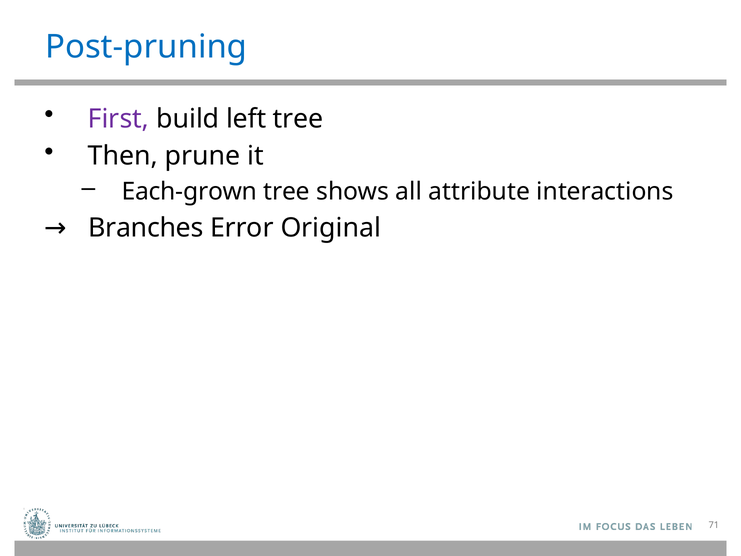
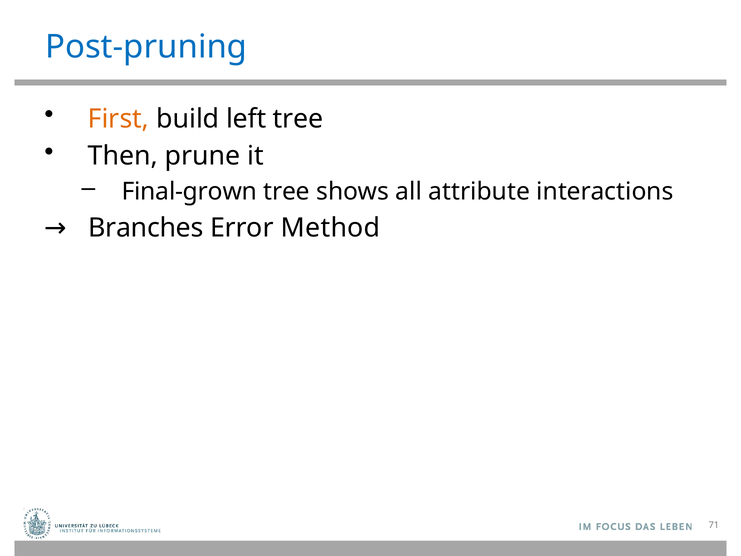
First colour: purple -> orange (118, 119)
Each-grown: Each-grown -> Final-grown (189, 192)
Original: Original -> Method (331, 228)
